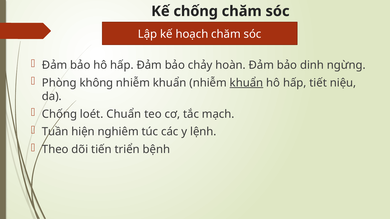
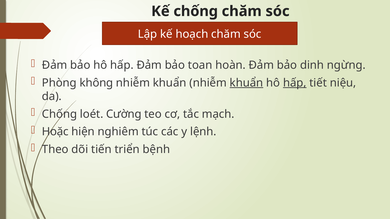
chảy: chảy -> toan (200, 65)
hấp underline: none -> present (295, 83)
Chuẩn: Chuẩn -> Cường (124, 114)
Tuần: Tuần -> Hoặc (55, 132)
